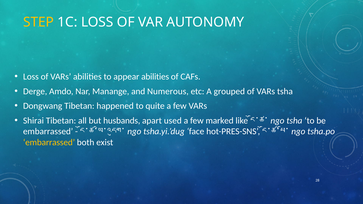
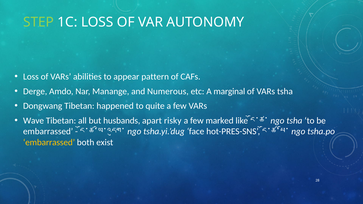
STEP colour: yellow -> light green (39, 22)
appear abilities: abilities -> pattern (155, 77)
grouped: grouped -> marginal (229, 91)
Shirai: Shirai -> Wave (34, 121)
used: used -> risky (173, 121)
